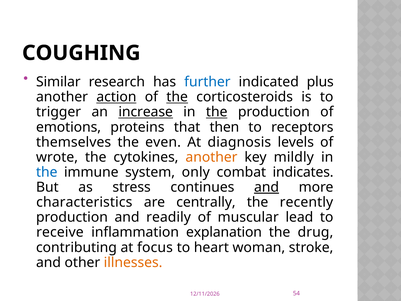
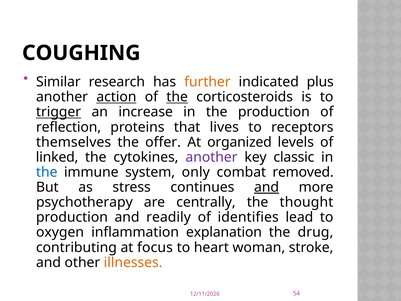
further colour: blue -> orange (207, 82)
trigger underline: none -> present (59, 112)
increase underline: present -> none (146, 112)
the underline: present -> none (217, 112)
emotions: emotions -> reflection (69, 127)
then: then -> lives (224, 127)
even: even -> offer (163, 142)
diagnosis: diagnosis -> organized (240, 142)
wrote: wrote -> linked (57, 157)
another colour: orange -> purple (211, 157)
mildly: mildly -> classic (294, 157)
indicates: indicates -> removed (303, 172)
characteristics: characteristics -> psychotherapy (84, 202)
recently: recently -> thought (306, 202)
muscular: muscular -> identifies (248, 217)
receive: receive -> oxygen (60, 232)
